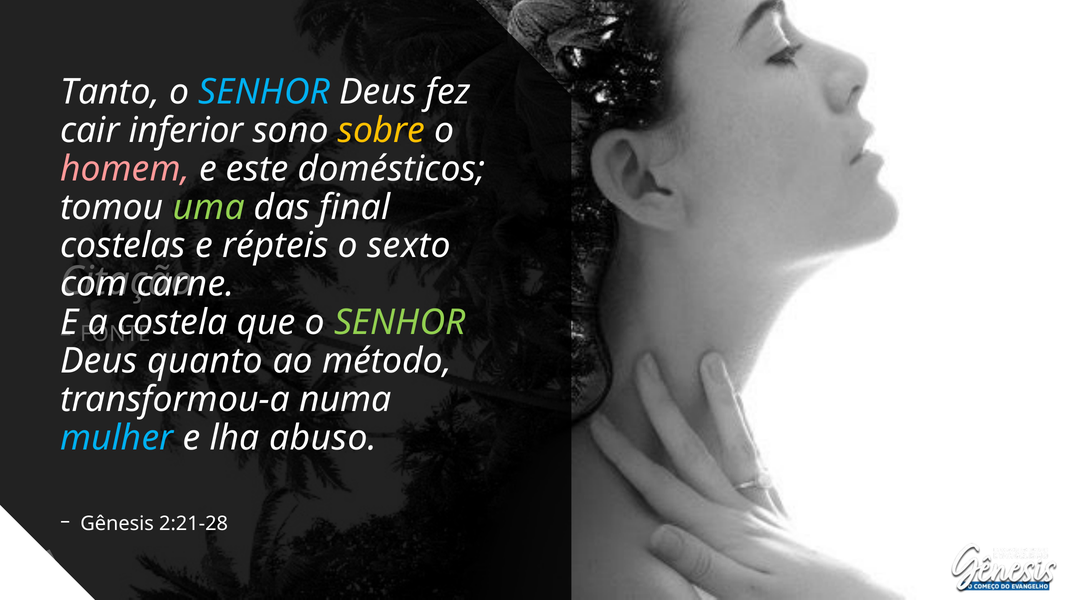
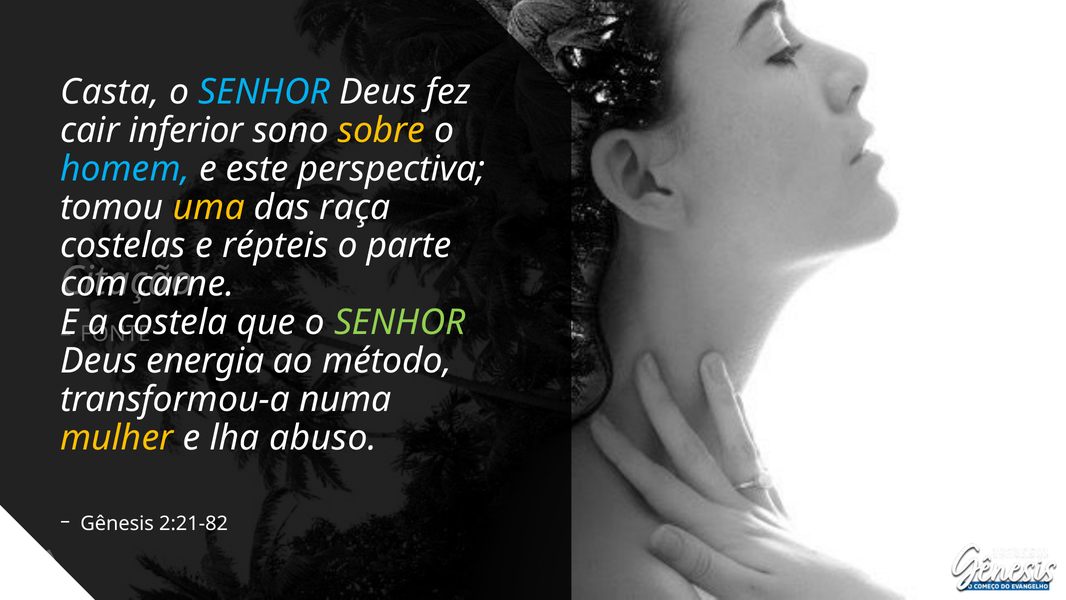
Tanto: Tanto -> Casta (110, 92)
homem colour: pink -> light blue (125, 169)
domésticos: domésticos -> perspectiva (392, 169)
uma colour: light green -> yellow (209, 207)
final: final -> raça (355, 207)
sexto: sexto -> parte (409, 246)
quanto: quanto -> energia (205, 361)
mulher colour: light blue -> yellow (117, 438)
2:21-28: 2:21-28 -> 2:21-82 (194, 523)
